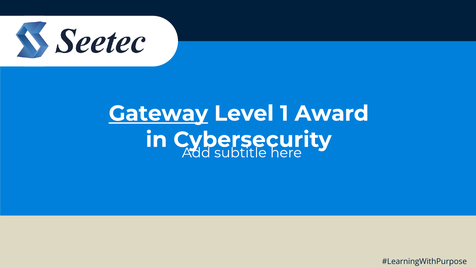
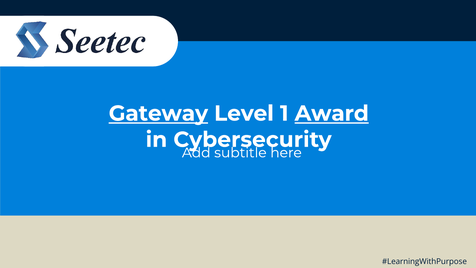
Award underline: none -> present (332, 113)
